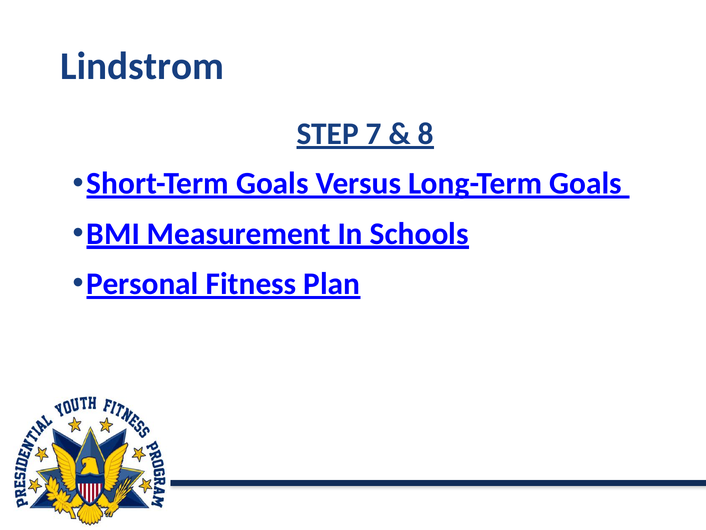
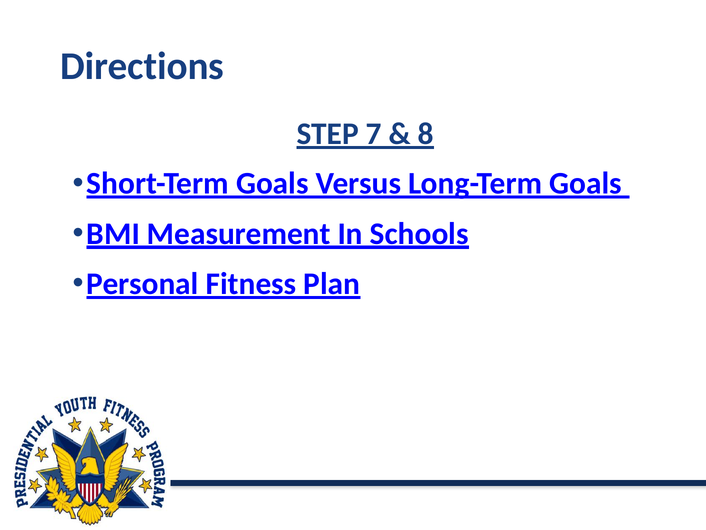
Lindstrom: Lindstrom -> Directions (142, 66)
